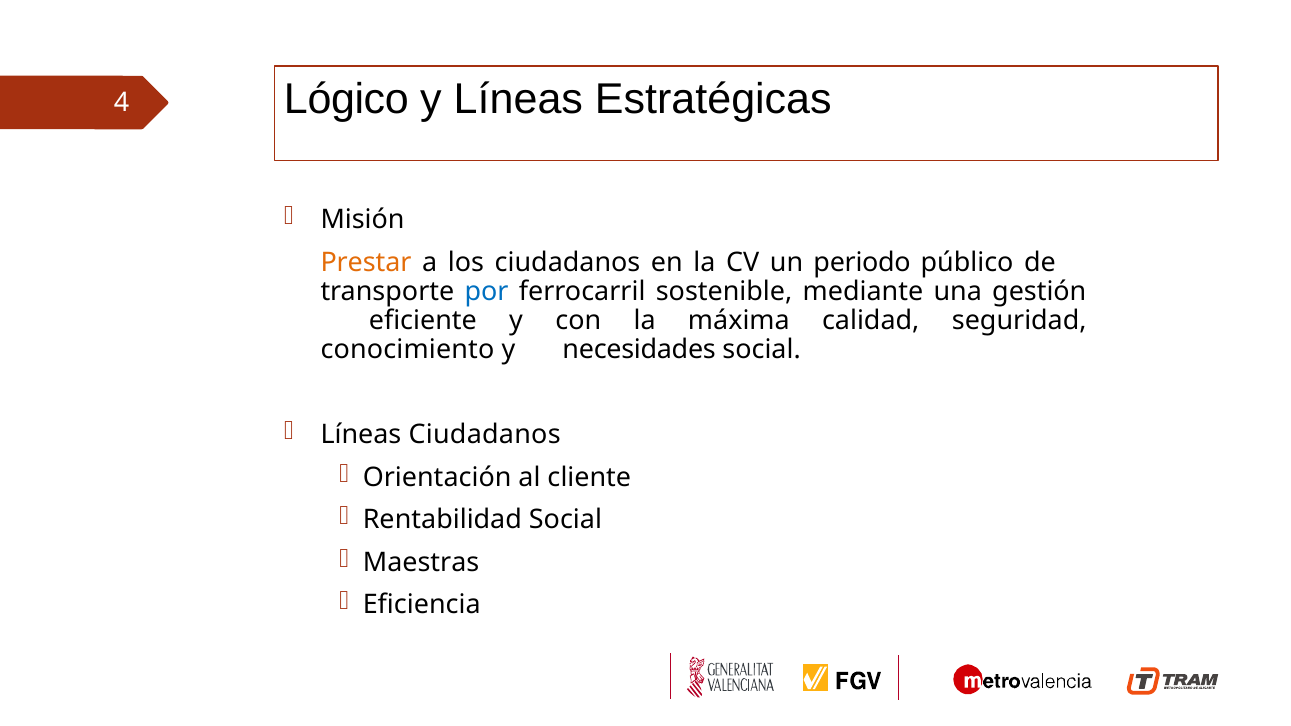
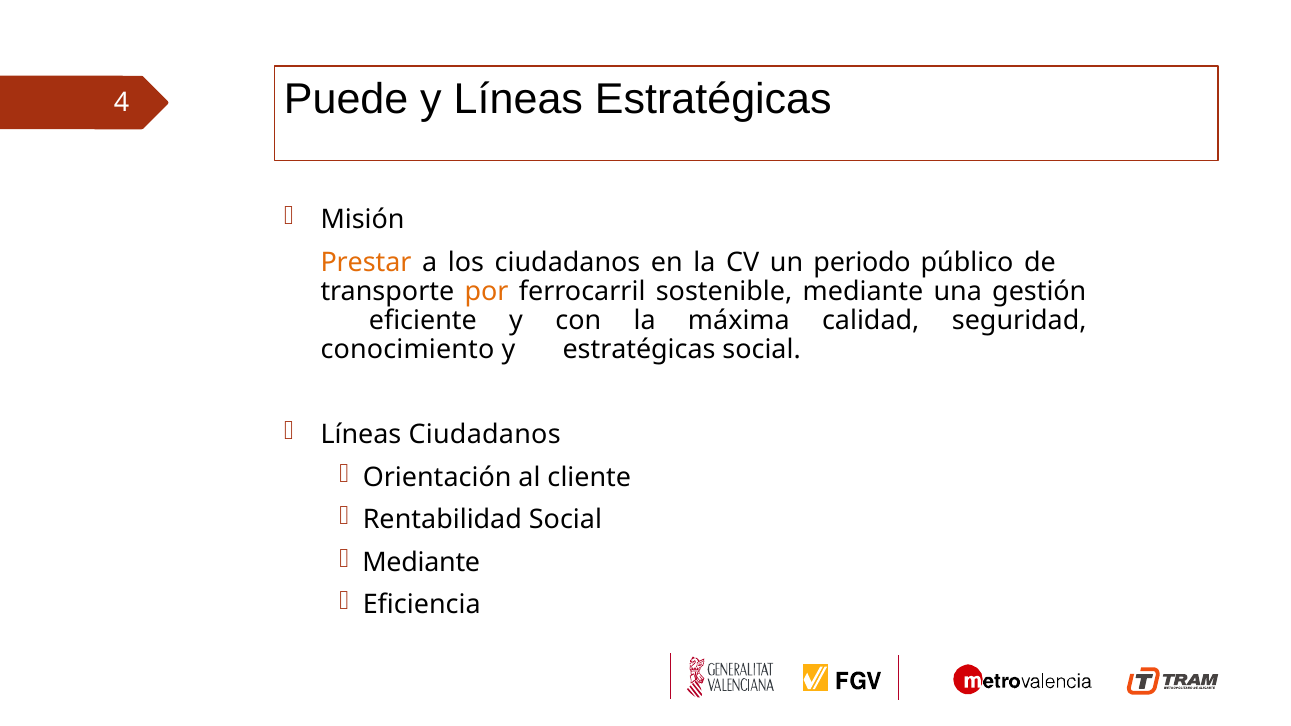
Lógico: Lógico -> Puede (346, 100)
por colour: blue -> orange (487, 292)
y necesidades: necesidades -> estratégicas (639, 350)
Maestras: Maestras -> Mediante (421, 562)
